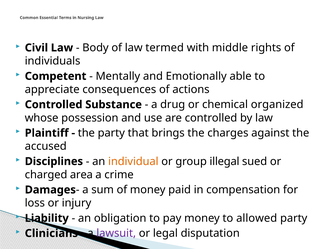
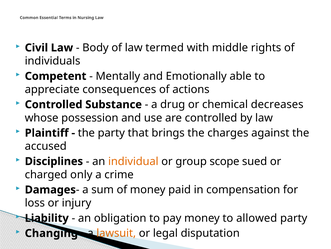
organized: organized -> decreases (277, 104)
illegal: illegal -> scope (224, 161)
area: area -> only (81, 174)
Clinicians: Clinicians -> Changing (51, 233)
lawsuit colour: purple -> orange (116, 233)
